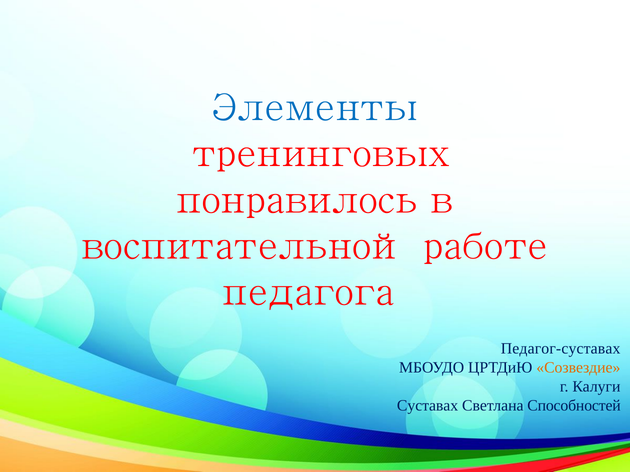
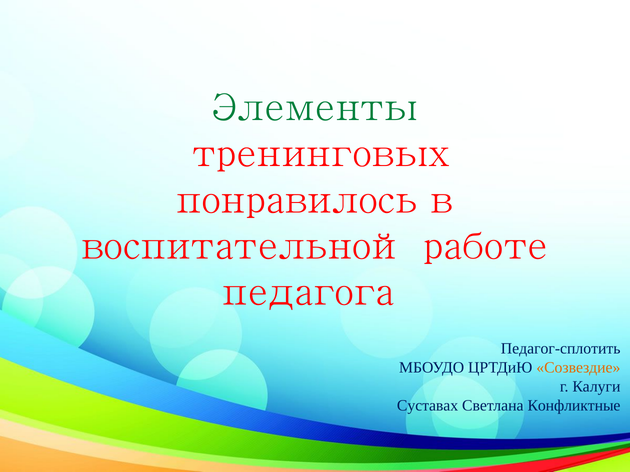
Элементы colour: blue -> green (315, 108)
Педагог-суставах: Педагог-суставах -> Педагог-сплотить (561, 349)
Способностей: Способностей -> Конфликтные (574, 406)
